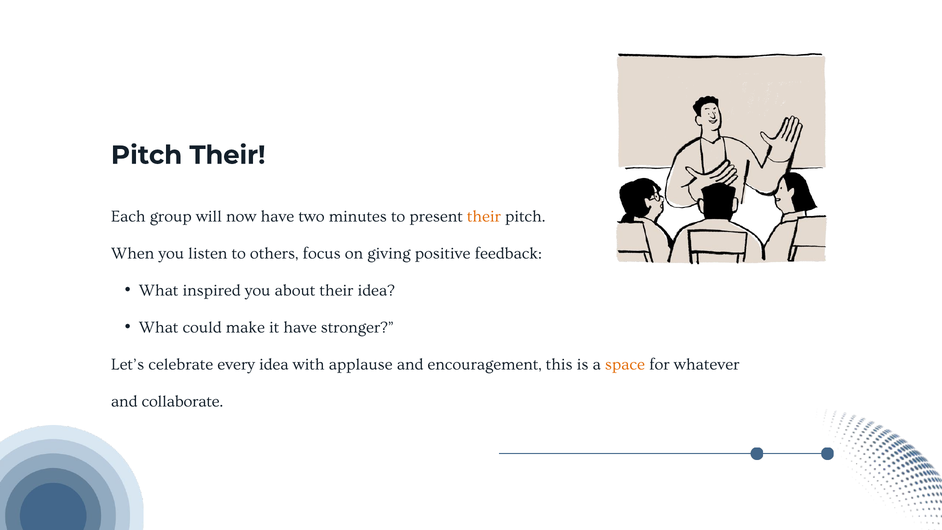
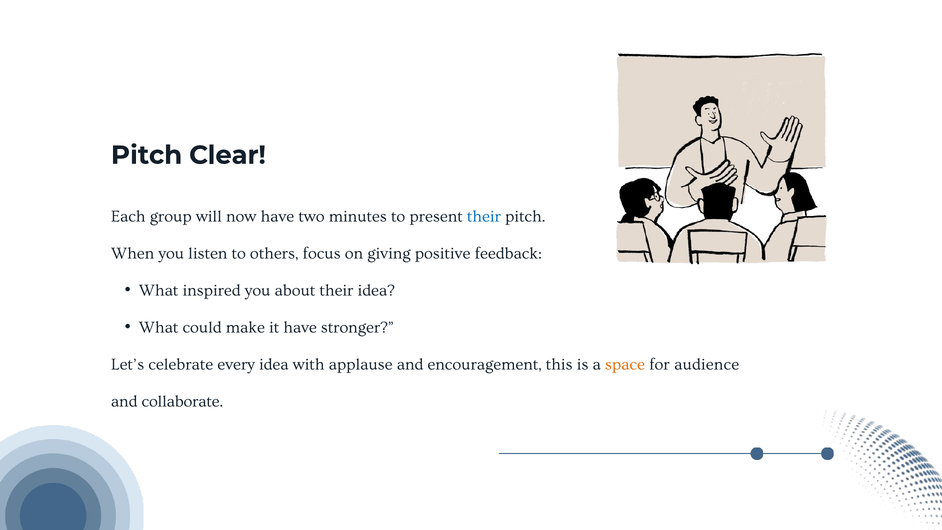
Pitch Their: Their -> Clear (228, 155)
their colour: orange -> blue (484, 216)
whatever: whatever -> audience (707, 364)
